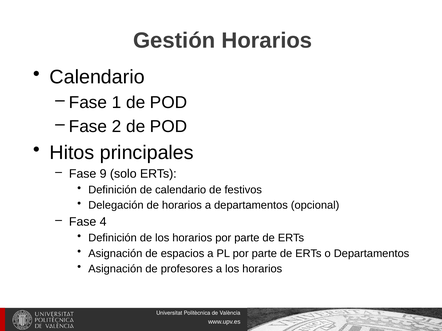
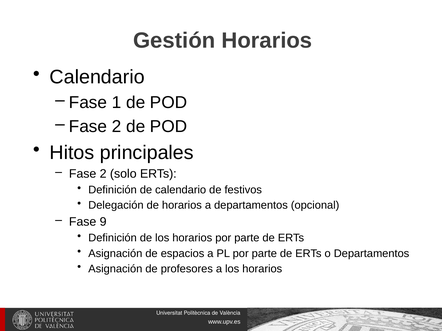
9: 9 -> 2 (103, 174)
4: 4 -> 9 (103, 222)
